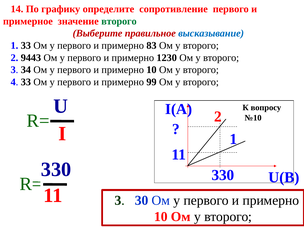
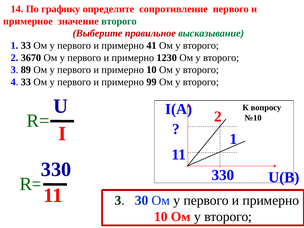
высказывание colour: blue -> green (211, 33)
83: 83 -> 41 (151, 46)
9443: 9443 -> 3670 (31, 58)
34: 34 -> 89 (26, 70)
